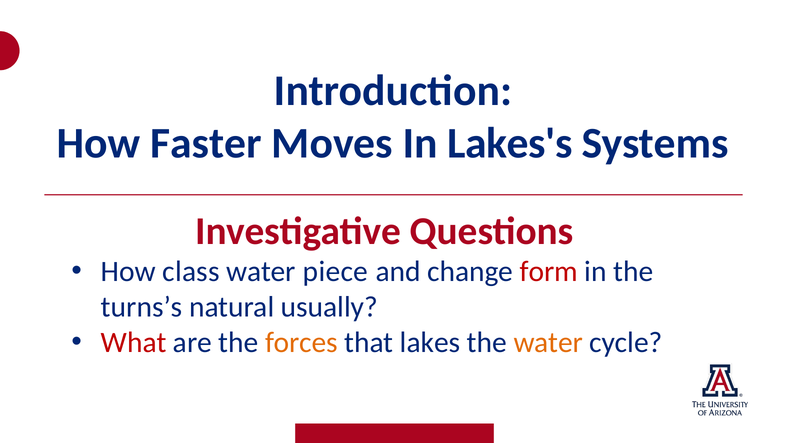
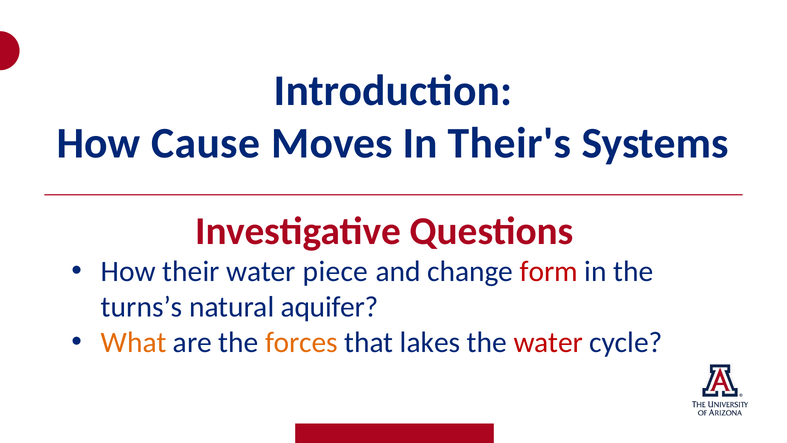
Faster: Faster -> Cause (206, 143)
Lakes's: Lakes's -> Their's (509, 143)
class: class -> their (191, 272)
usually: usually -> aquifer (330, 307)
What colour: red -> orange (134, 342)
water colour: orange -> red (548, 342)
